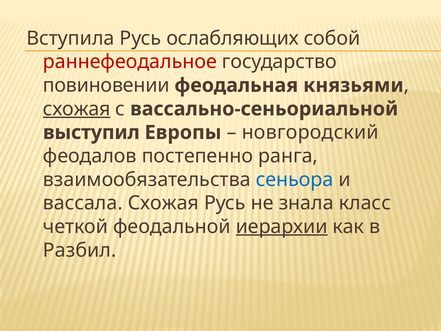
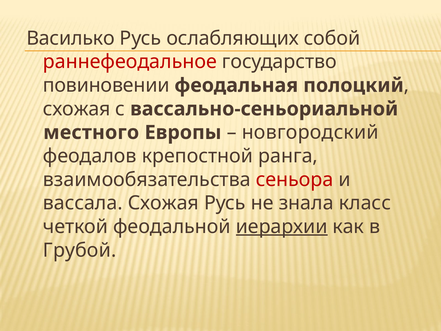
Вступила: Вступила -> Василько (71, 38)
князьями: князьями -> полоцкий (353, 85)
схожая underline: present -> none (77, 109)
выступил: выступил -> местного (91, 132)
постепенно: постепенно -> крепостной (197, 156)
сеньора colour: blue -> red (295, 179)
Разбил: Разбил -> Грубой (80, 250)
